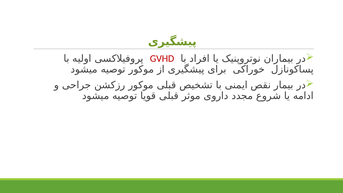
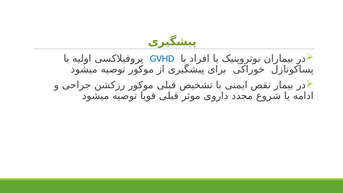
GVHD colour: red -> blue (162, 59)
